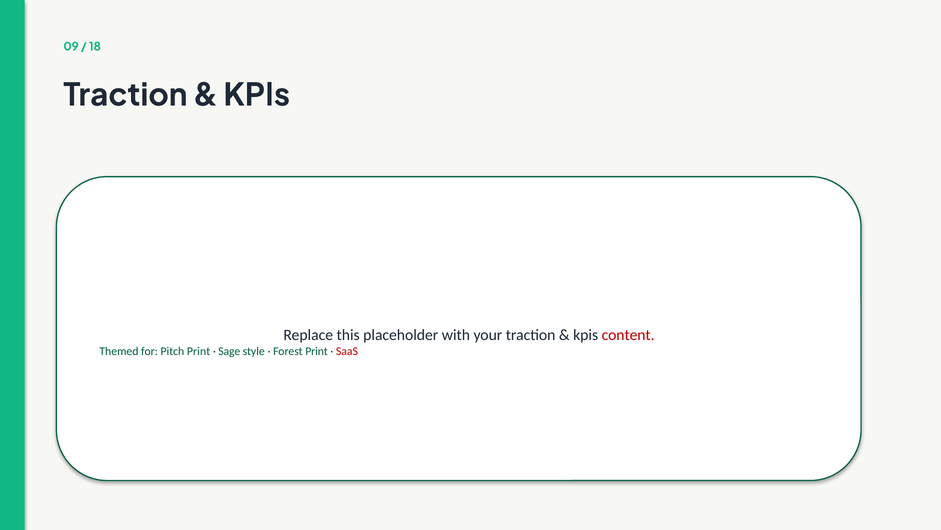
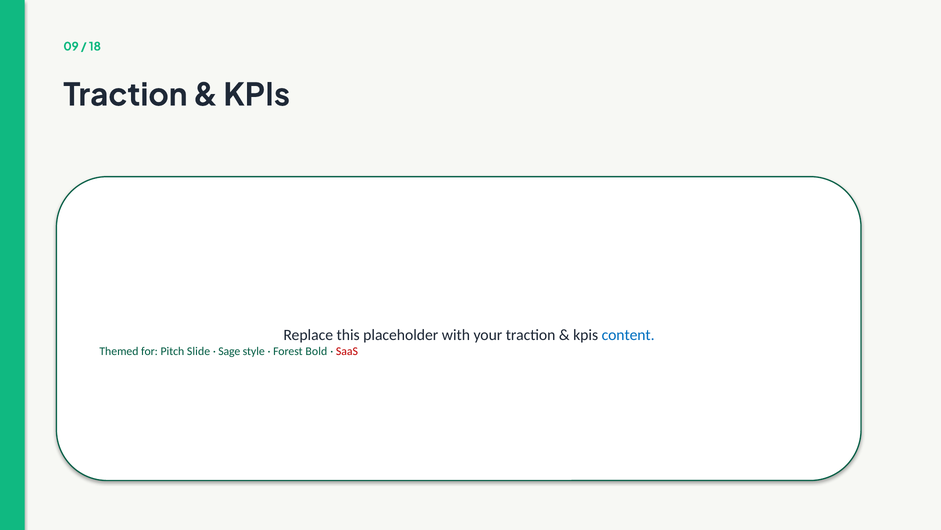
content colour: red -> blue (628, 335)
Pitch Print: Print -> Slide (199, 351)
Forest Print: Print -> Bold (316, 351)
